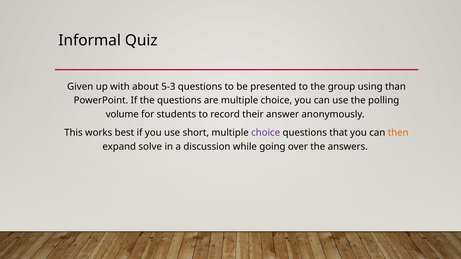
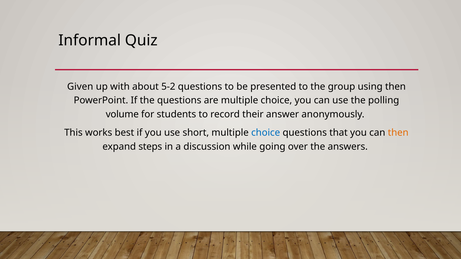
5-3: 5-3 -> 5-2 (168, 87)
using than: than -> then (395, 87)
choice colour: purple -> blue (266, 133)
solve: solve -> steps (150, 147)
